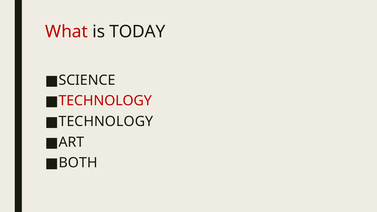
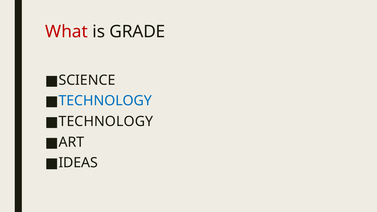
TODAY: TODAY -> GRADE (137, 32)
TECHNOLOGY colour: red -> blue (105, 101)
BOTH: BOTH -> IDEAS (78, 163)
